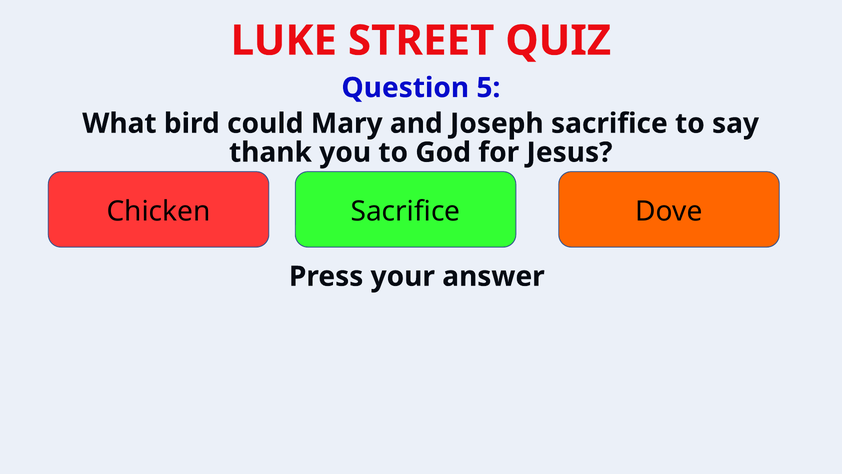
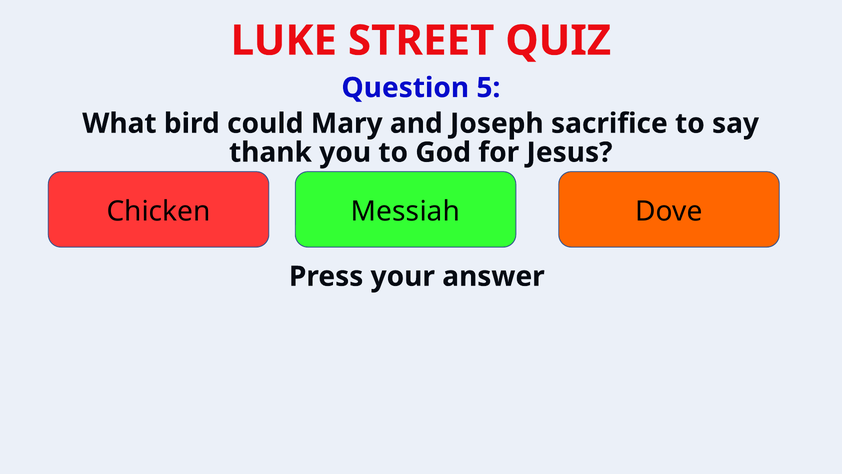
Chicken Sacrifice: Sacrifice -> Messiah (405, 211)
